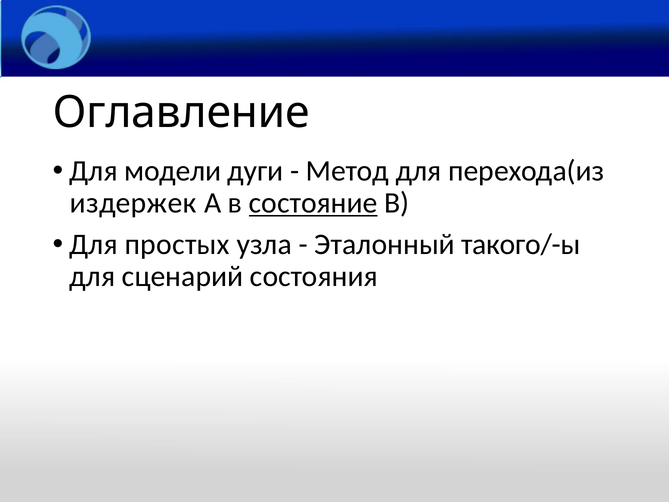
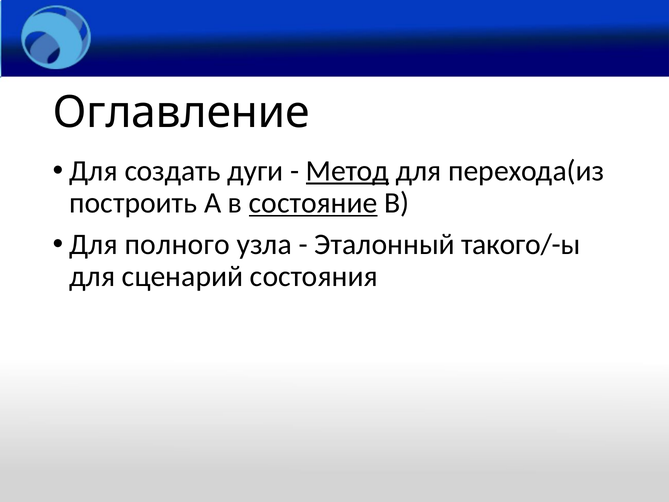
модели: модели -> создать (173, 171)
Метод underline: none -> present (347, 171)
издержек: издержек -> построить (133, 203)
простых: простых -> полного (177, 244)
